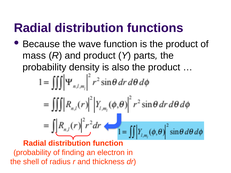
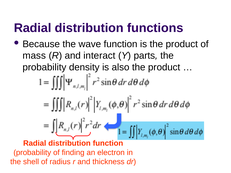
and product: product -> interact (99, 56)
